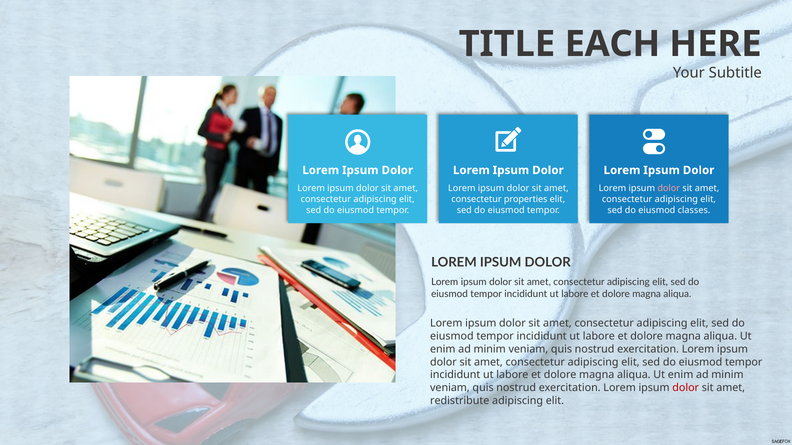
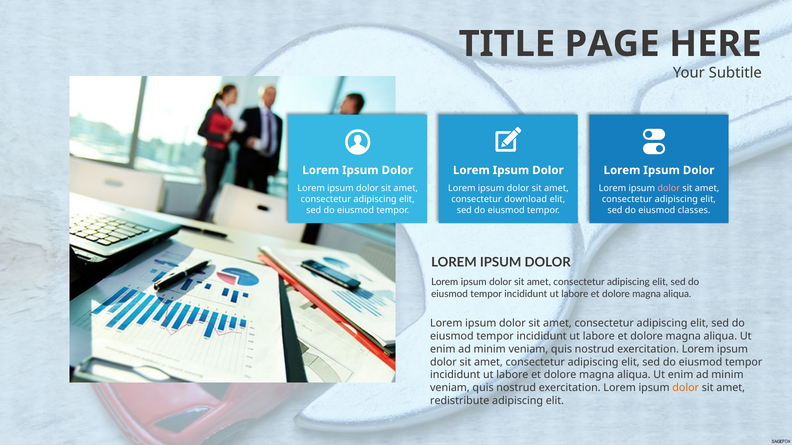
EACH: EACH -> PAGE (612, 44)
properties: properties -> download (526, 199)
dolor colour: red -> orange (686, 388)
